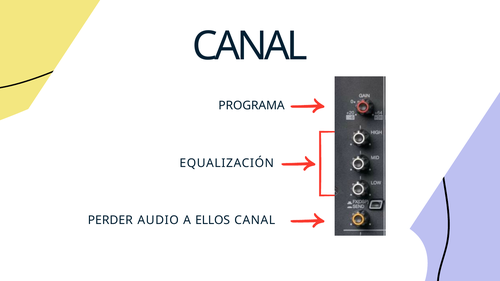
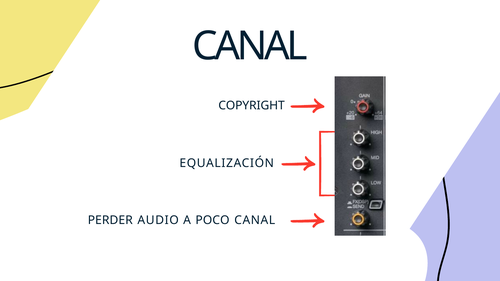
PROGRAMA: PROGRAMA -> COPYRIGHT (252, 106)
ELLOS: ELLOS -> POCO (212, 220)
